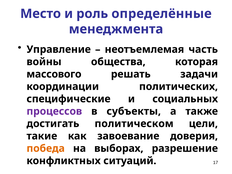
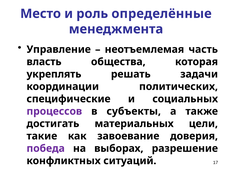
войны: войны -> власть (44, 62)
массового: массового -> укреплять (54, 74)
политическом: политическом -> материальных (134, 124)
победа colour: orange -> purple (46, 148)
